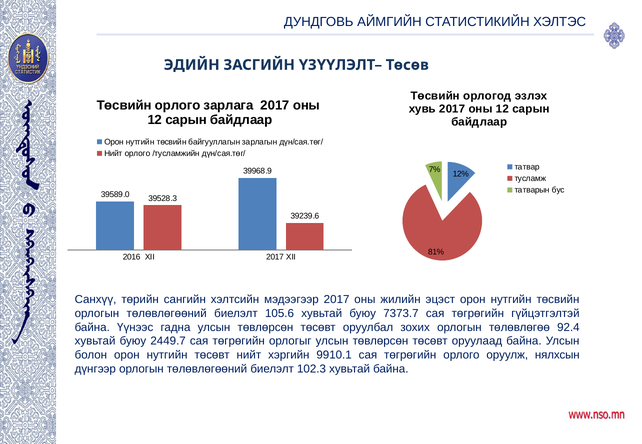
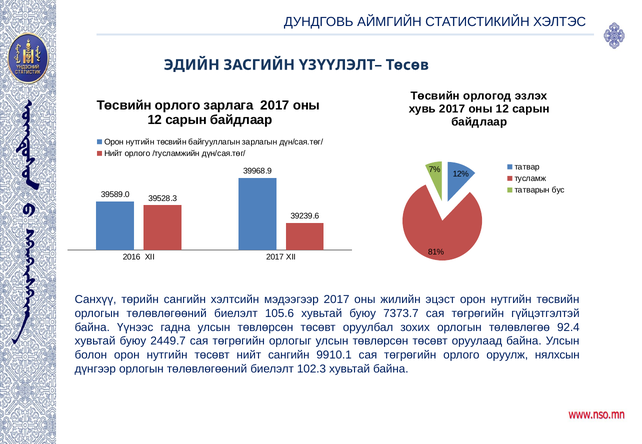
нийт хэргийн: хэргийн -> сангийн (289, 355)
